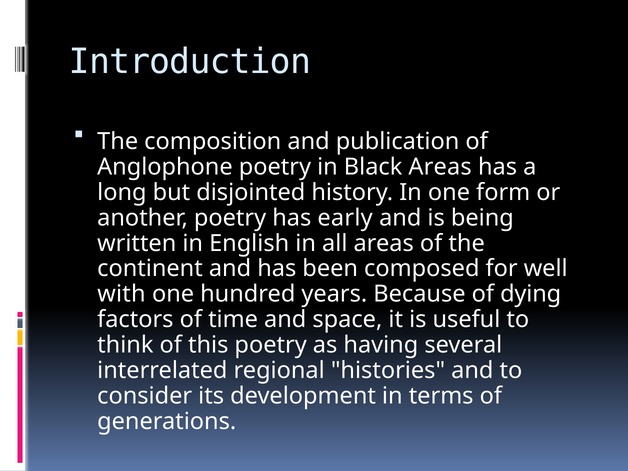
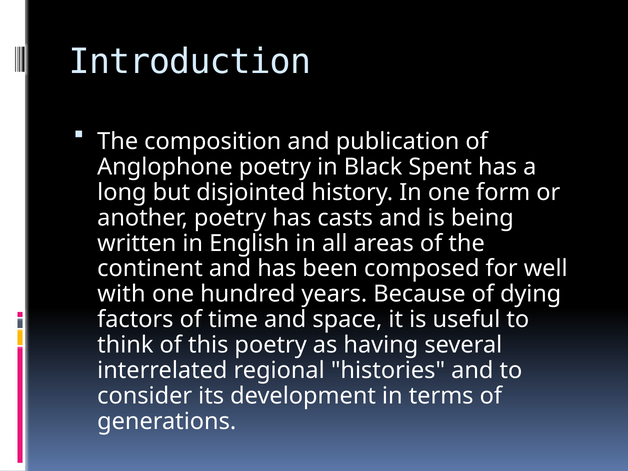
Black Areas: Areas -> Spent (440, 167)
early: early -> casts (345, 218)
